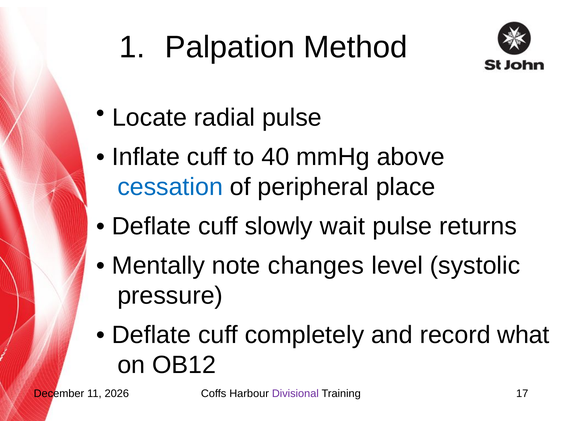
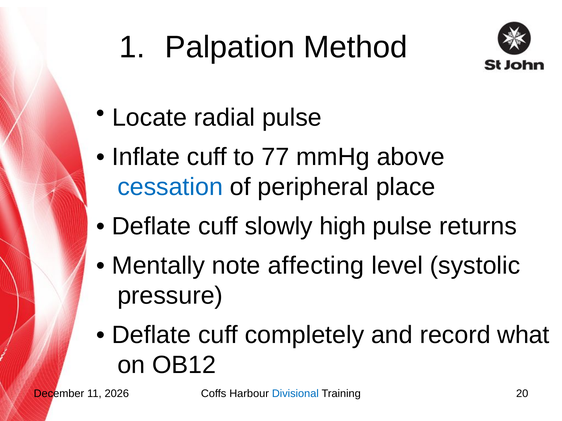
40: 40 -> 77 (275, 157)
wait: wait -> high (343, 227)
changes: changes -> affecting (316, 266)
Divisional colour: purple -> blue (295, 394)
17: 17 -> 20 (522, 394)
